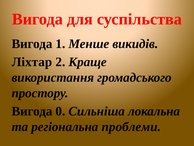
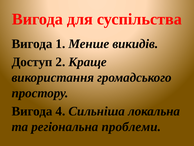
Ліхтар: Ліхтар -> Доступ (32, 62)
0: 0 -> 4 (60, 111)
